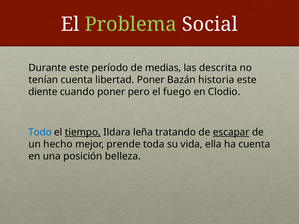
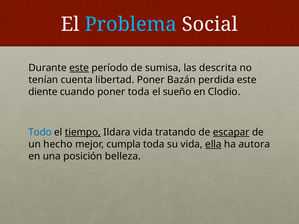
Problema colour: light green -> light blue (131, 24)
este underline: none -> present (79, 68)
medias: medias -> sumisa (163, 68)
historia: historia -> perdida (216, 80)
poner pero: pero -> toda (139, 92)
fuego: fuego -> sueño (177, 92)
Ildara leña: leña -> vida (143, 132)
prende: prende -> cumpla (124, 144)
ella underline: none -> present (213, 144)
ha cuenta: cuenta -> autora (254, 144)
